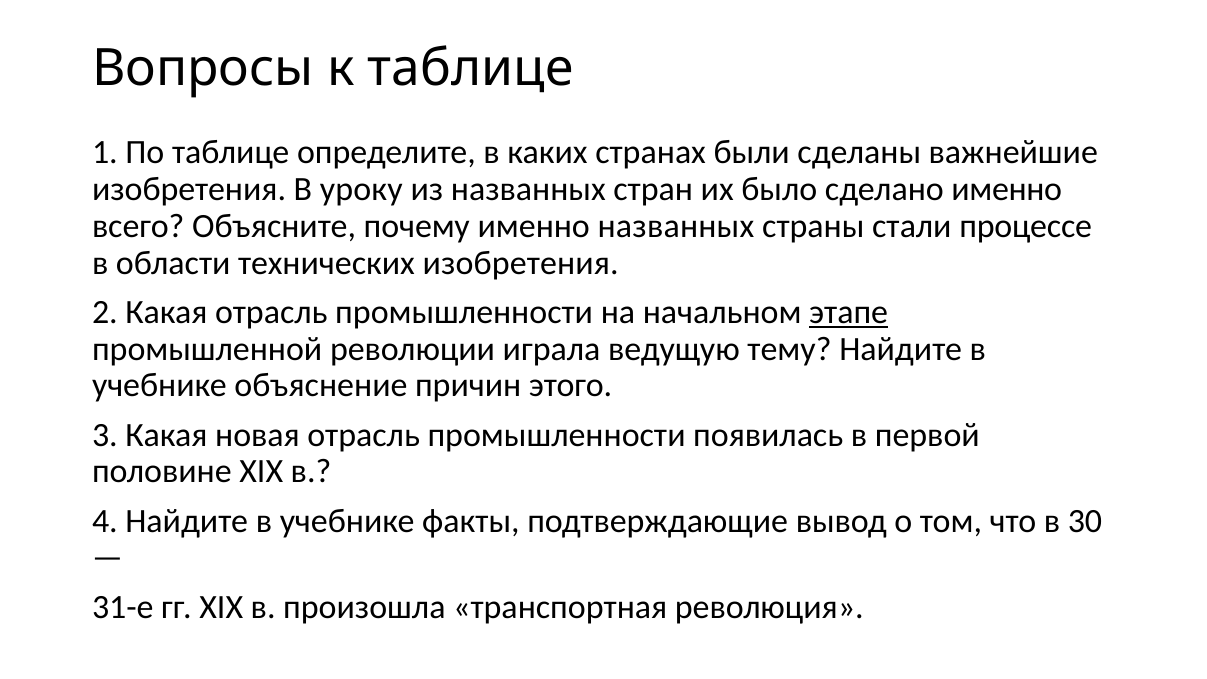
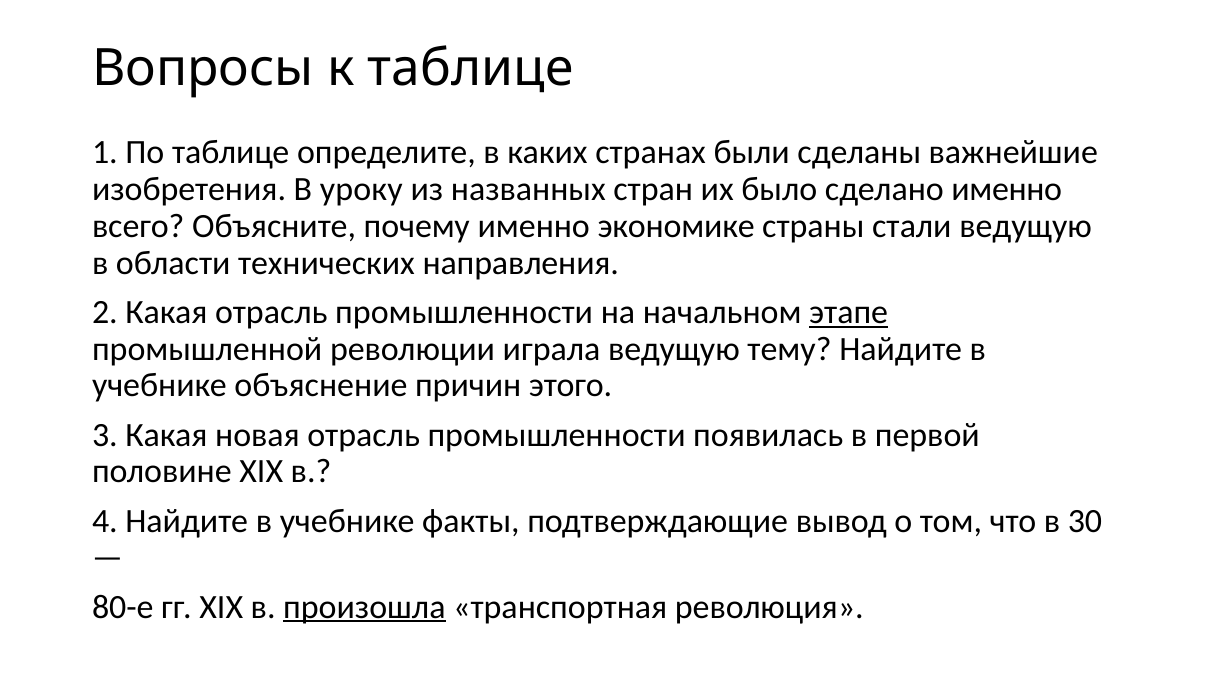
именно названных: названных -> экономике (676, 226)
стали процессе: процессе -> ведущую (1026, 226)
технических изобретения: изобретения -> направления (521, 263)
31-е: 31-е -> 80-е (123, 607)
произошла underline: none -> present (364, 607)
